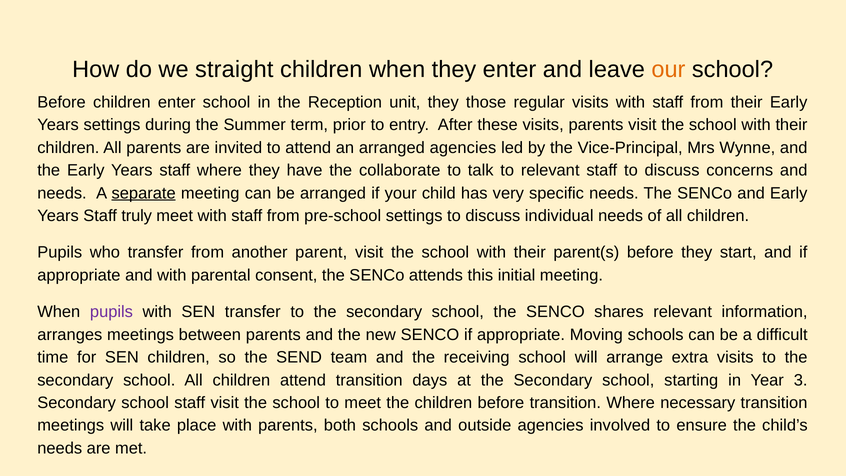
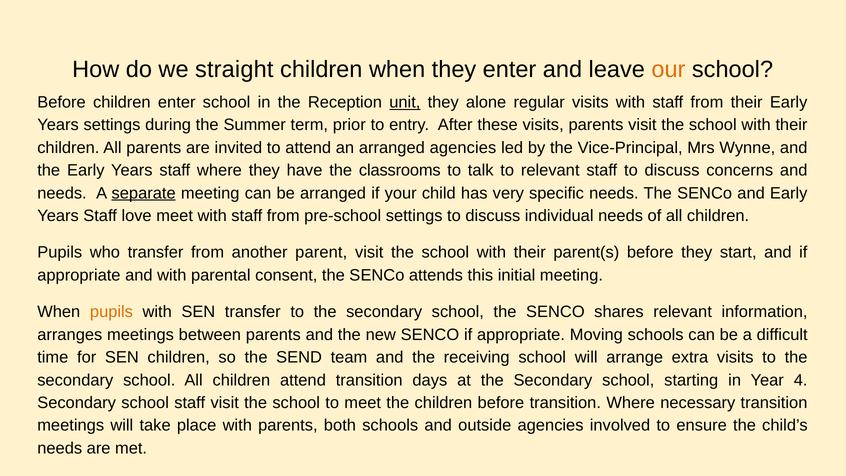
unit underline: none -> present (405, 102)
those: those -> alone (486, 102)
collaborate: collaborate -> classrooms (400, 170)
truly: truly -> love (137, 216)
pupils colour: purple -> orange (111, 312)
3: 3 -> 4 (801, 380)
